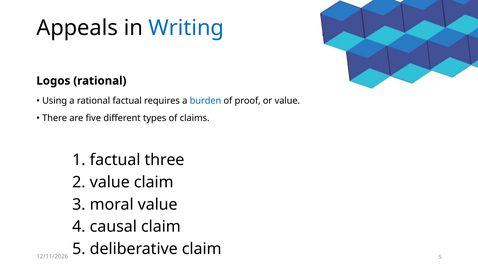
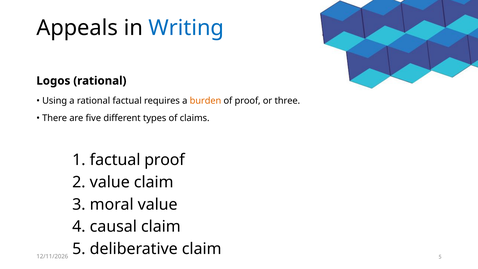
burden colour: blue -> orange (205, 101)
or value: value -> three (287, 101)
factual three: three -> proof (165, 160)
